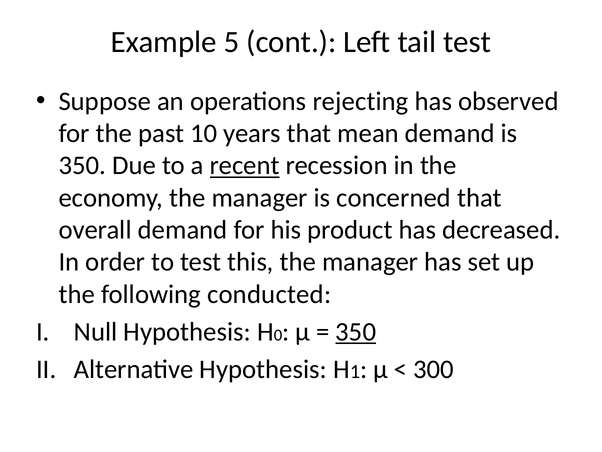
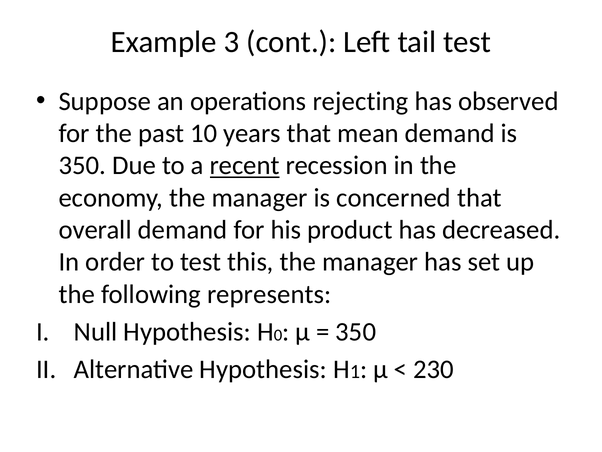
5: 5 -> 3 (232, 42)
conducted: conducted -> represents (269, 294)
350 underline: present -> none (356, 331)
300: 300 -> 230 (434, 369)
